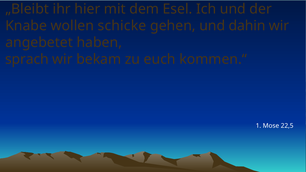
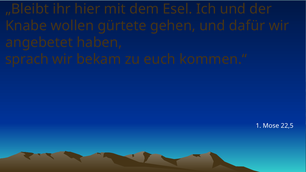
schicke: schicke -> gürtete (122, 26)
dahin: dahin -> dafür (247, 26)
